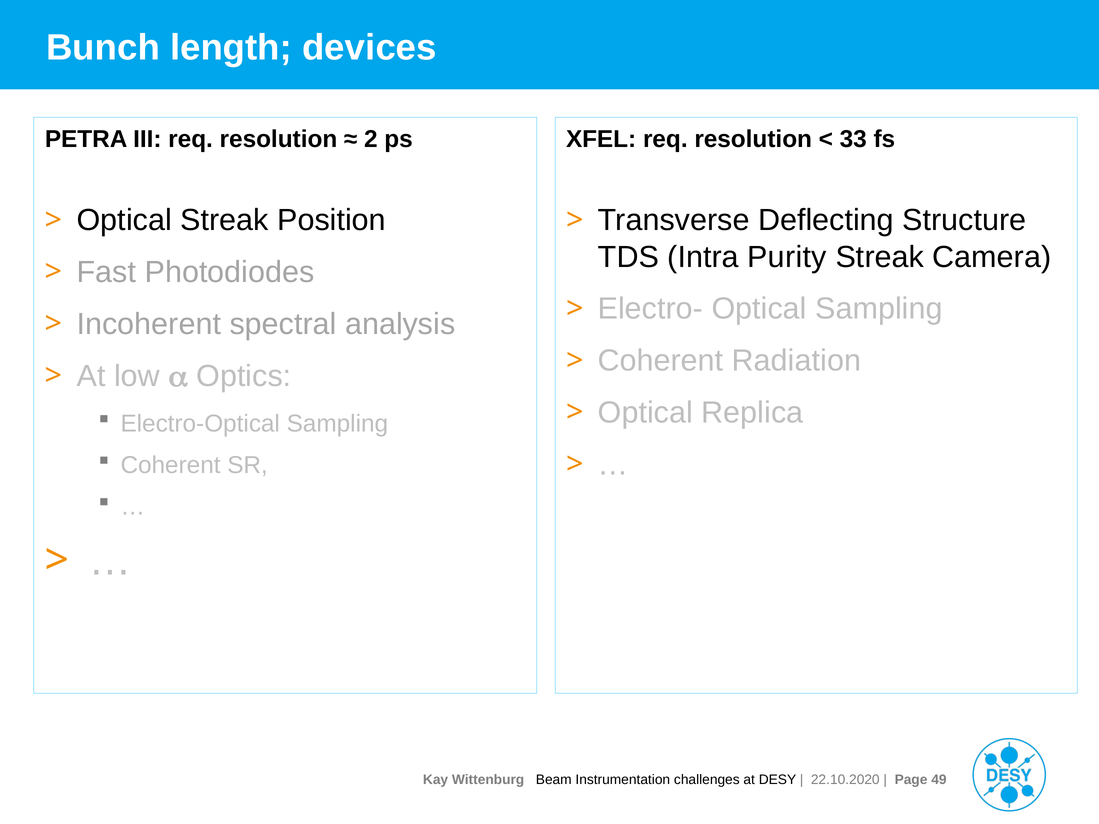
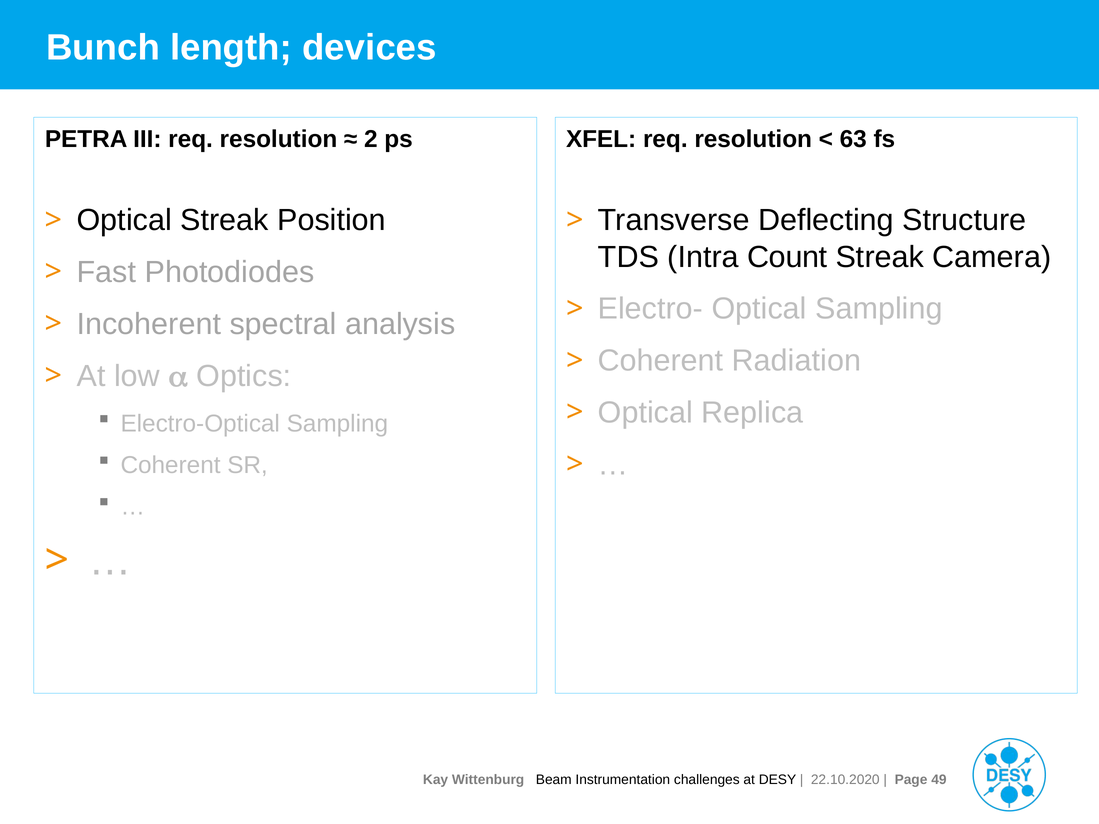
33: 33 -> 63 (853, 139)
Purity: Purity -> Count (787, 257)
